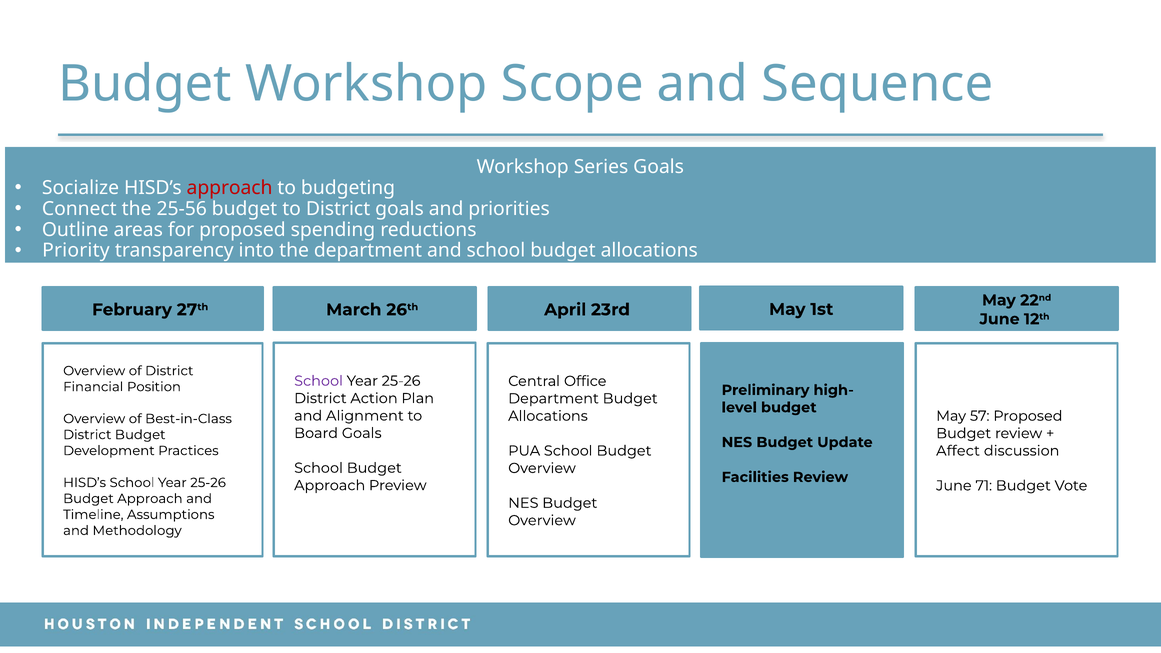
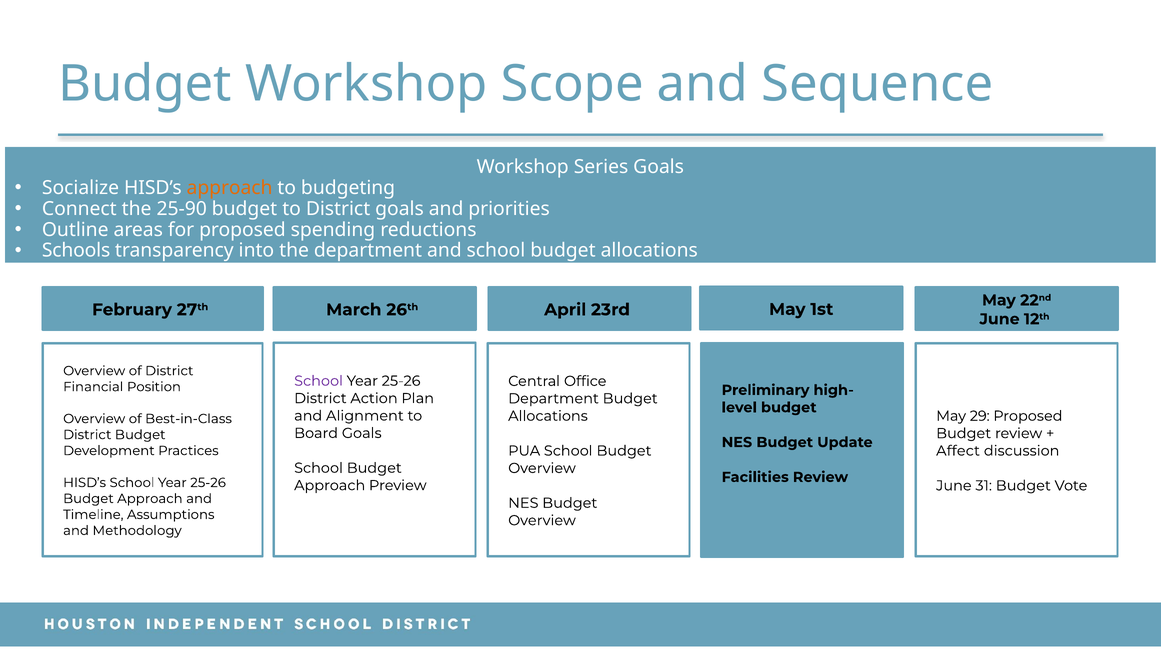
approach colour: red -> orange (230, 188)
25-56: 25-56 -> 25-90 (182, 209)
Priority: Priority -> Schools (76, 251)
57: 57 -> 29 (980, 416)
71: 71 -> 31 (984, 486)
